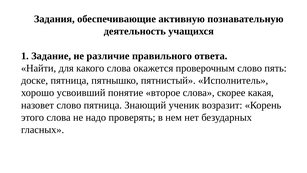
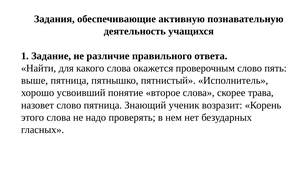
доске: доске -> выше (35, 80)
какая: какая -> трава (261, 93)
